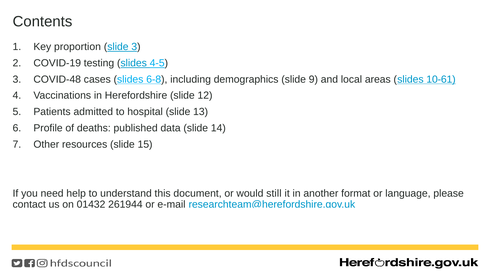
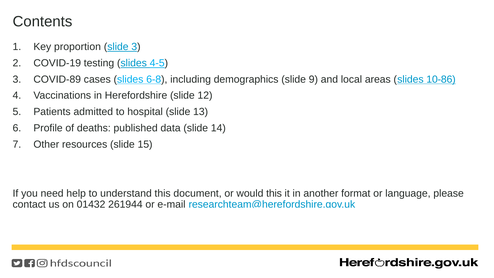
COVID-48: COVID-48 -> COVID-89 (57, 79)
10-61: 10-61 -> 10-86 (441, 79)
would still: still -> this (274, 193)
